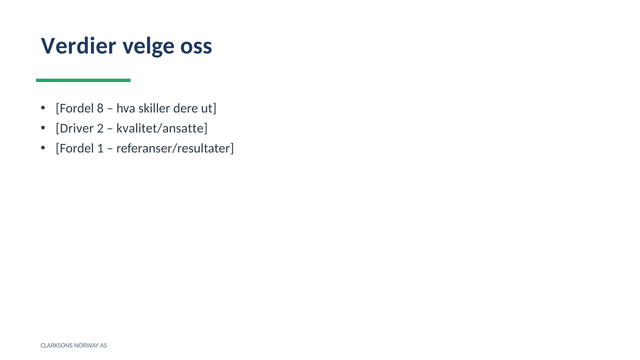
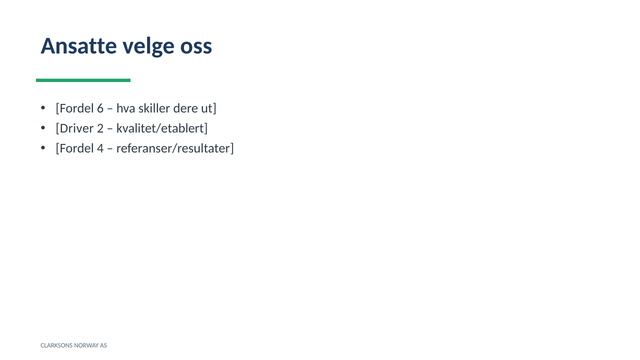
Verdier: Verdier -> Ansatte (79, 46)
8: 8 -> 6 (100, 108)
kvalitet/ansatte: kvalitet/ansatte -> kvalitet/etablert (162, 128)
1: 1 -> 4 (100, 148)
